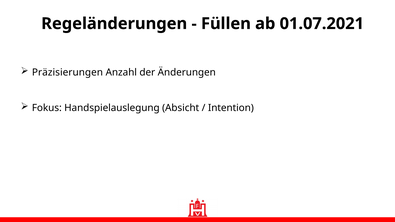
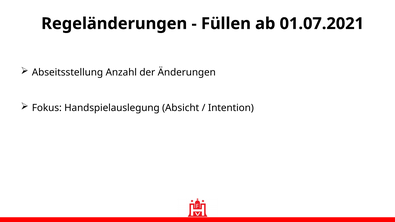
Präzisierungen: Präzisierungen -> Abseitsstellung (67, 72)
